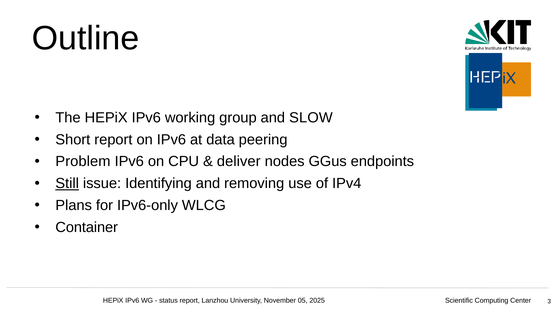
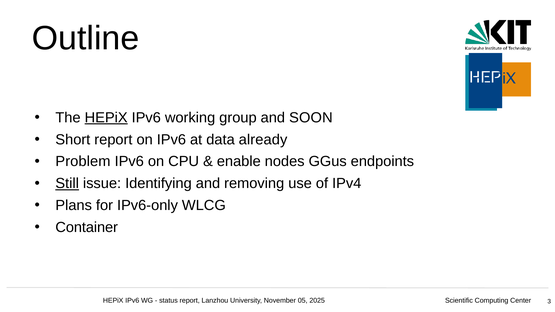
HEPiX underline: none -> present (106, 118)
SLOW: SLOW -> SOON (311, 118)
peering: peering -> already (263, 140)
deliver: deliver -> enable (239, 162)
